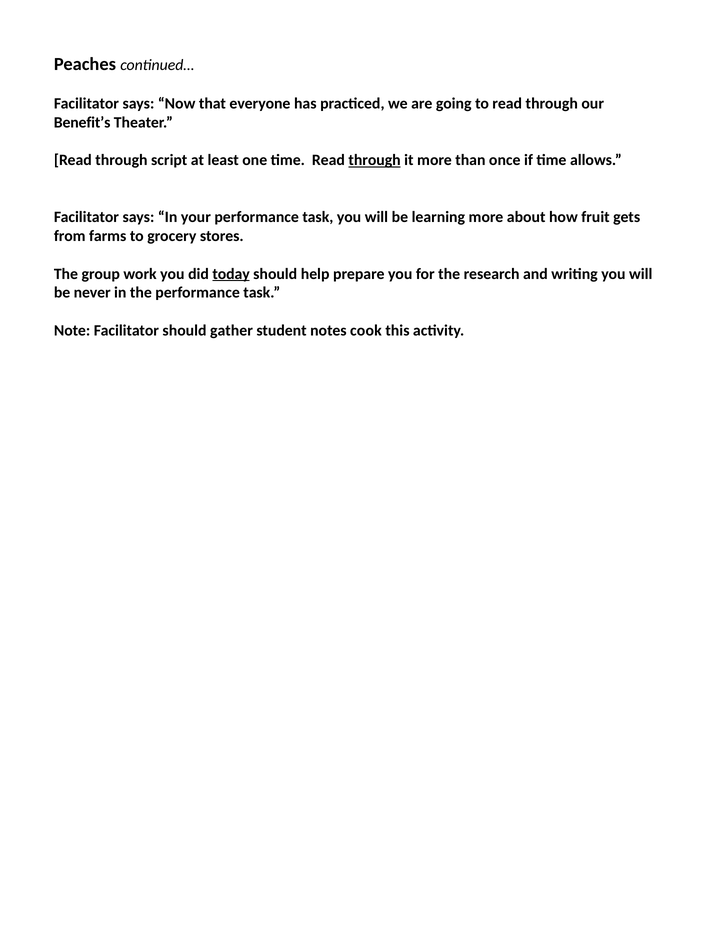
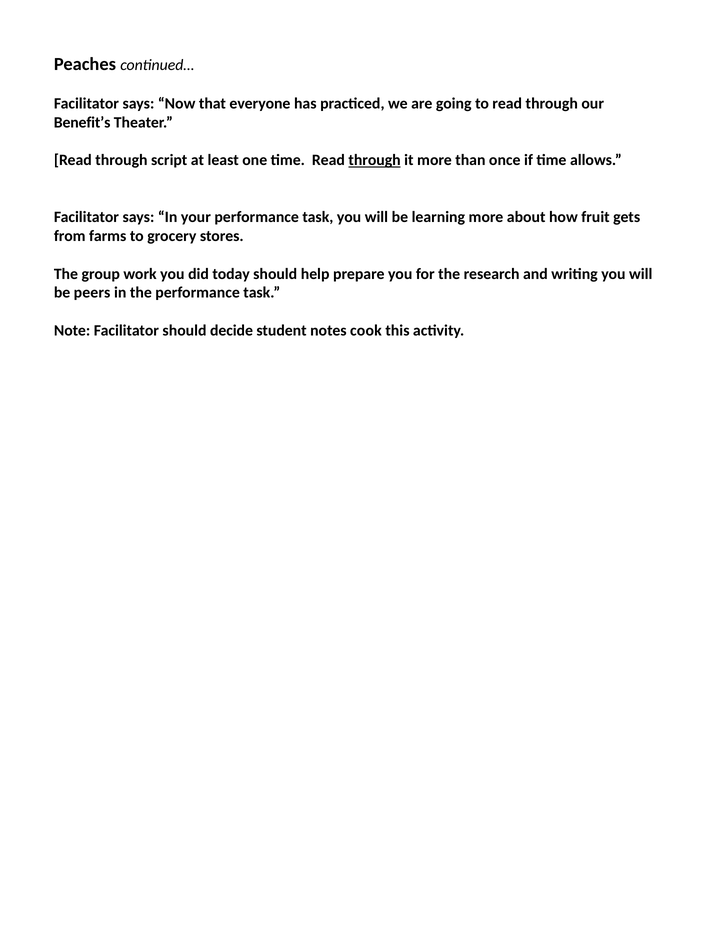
today underline: present -> none (231, 274)
never: never -> peers (92, 293)
gather: gather -> decide (232, 331)
